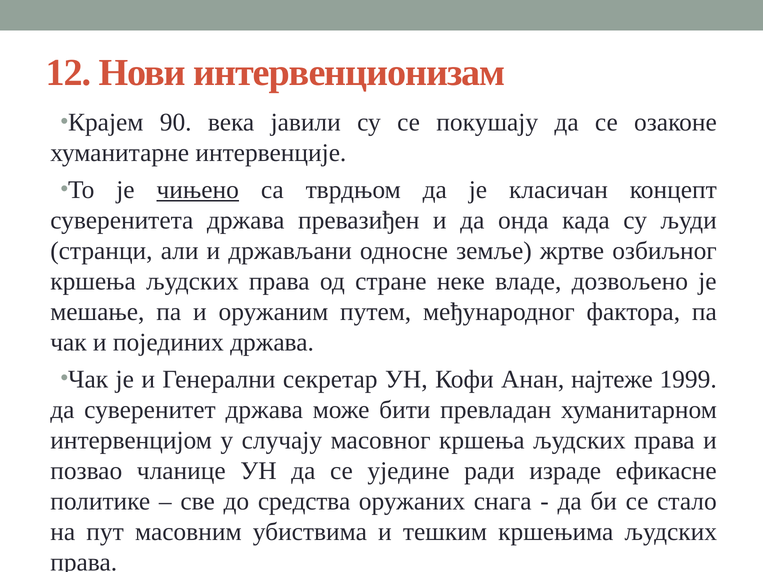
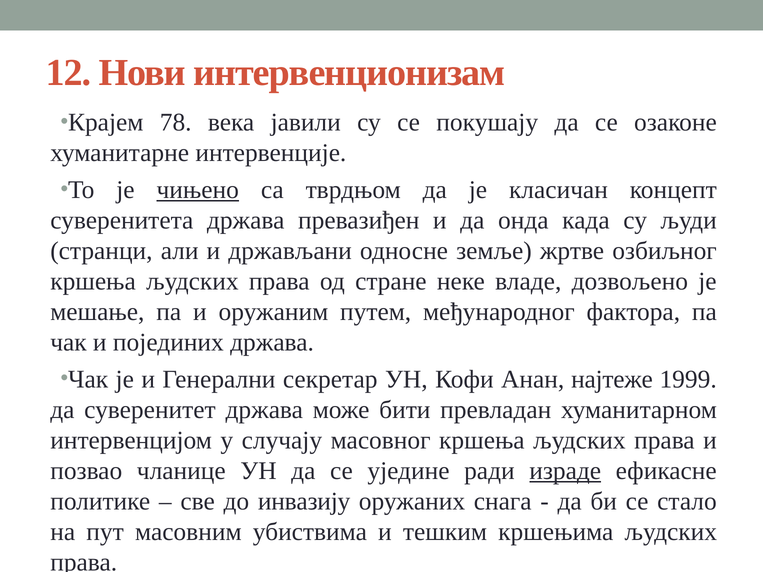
90: 90 -> 78 (176, 123)
израде underline: none -> present (565, 471)
средства: средства -> инвазију (304, 502)
